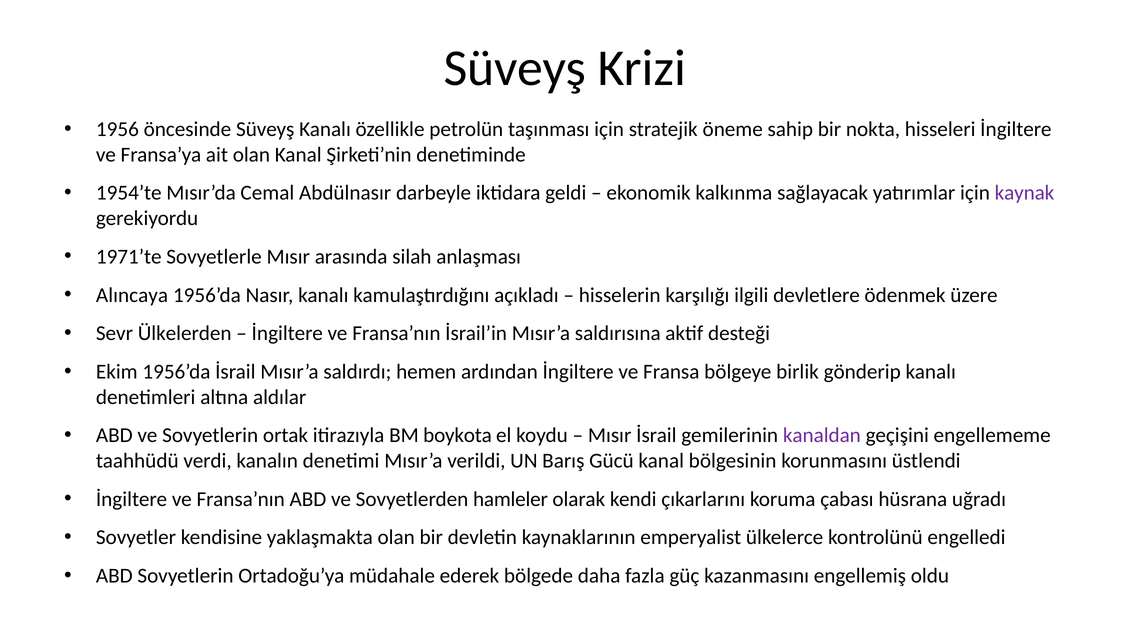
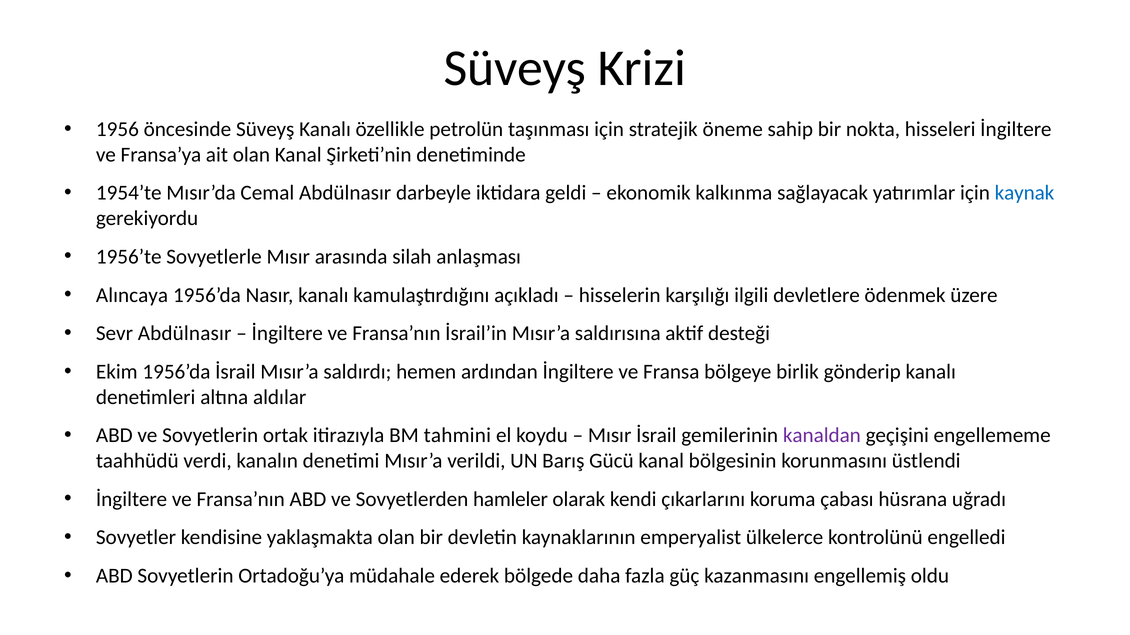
kaynak colour: purple -> blue (1024, 193)
1971’te: 1971’te -> 1956’te (129, 257)
Sevr Ülkelerden: Ülkelerden -> Abdülnasır (185, 334)
boykota: boykota -> tahmini (457, 436)
